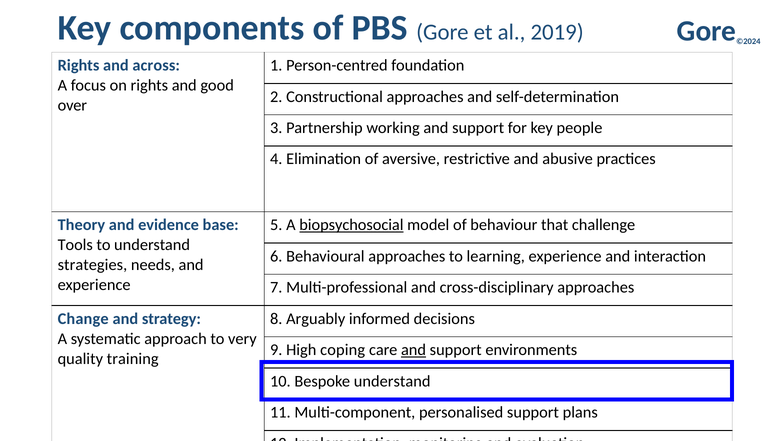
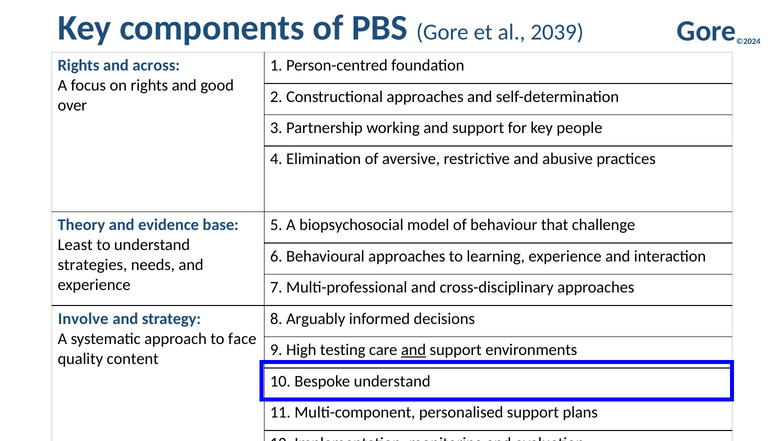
2019: 2019 -> 2039 (557, 32)
biopsychosocial underline: present -> none (351, 225)
Tools: Tools -> Least (75, 245)
Change: Change -> Involve (83, 319)
very: very -> face (242, 339)
coping: coping -> testing (343, 350)
training: training -> content (133, 359)
